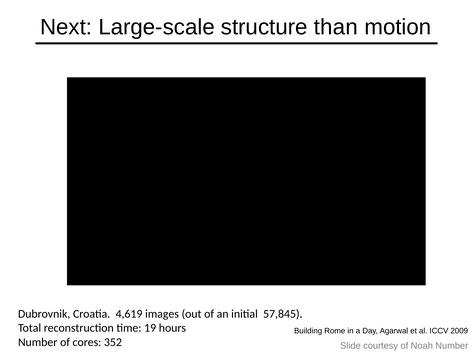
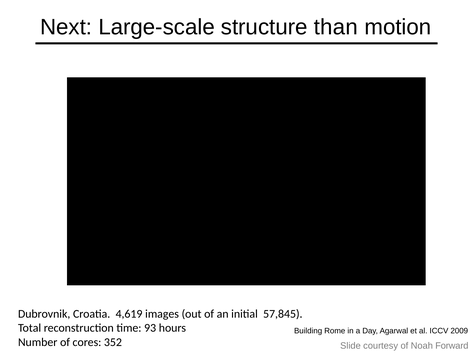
19: 19 -> 93 (150, 328)
Noah Number: Number -> Forward (452, 346)
